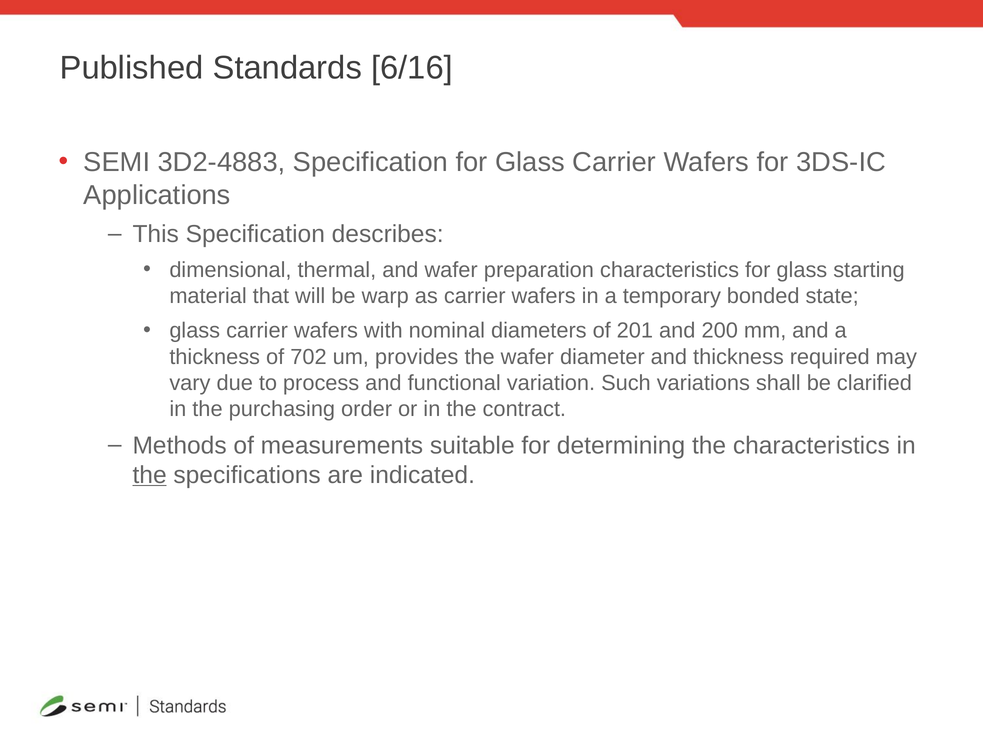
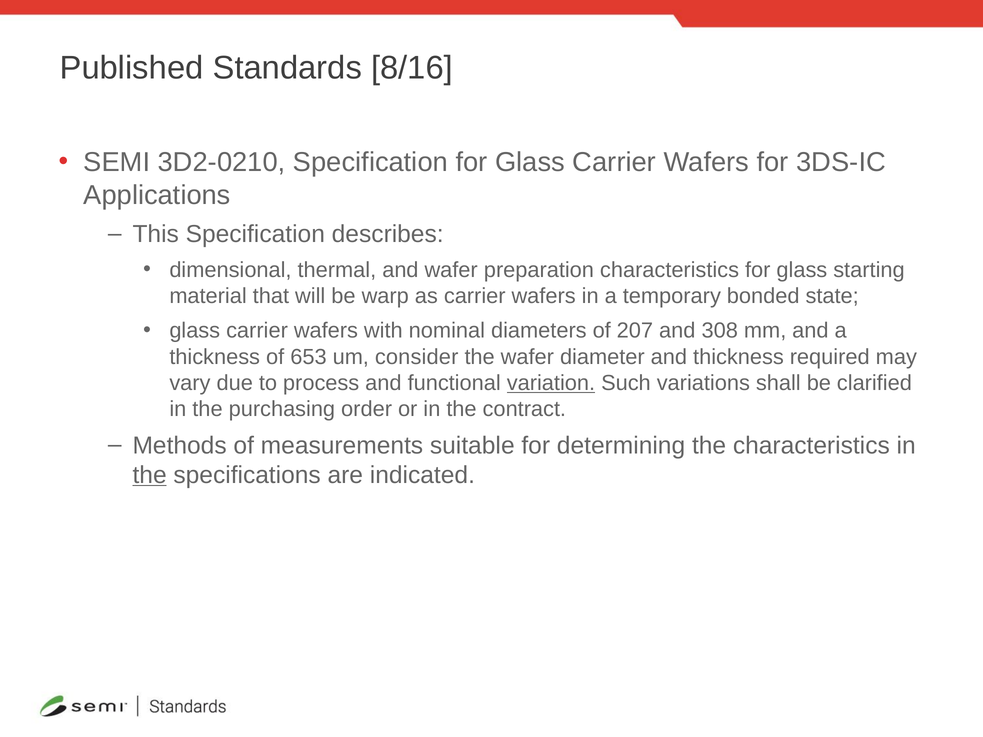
6/16: 6/16 -> 8/16 (412, 68)
3D2-4883: 3D2-4883 -> 3D2-0210 (222, 162)
201: 201 -> 207 (635, 331)
200: 200 -> 308 (720, 331)
702: 702 -> 653 (308, 357)
provides: provides -> consider (417, 357)
variation underline: none -> present (551, 383)
